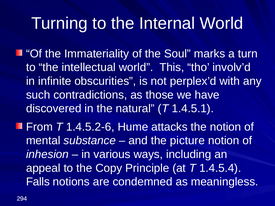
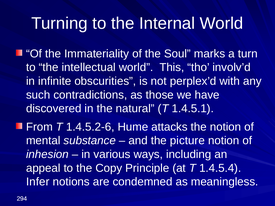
Falls: Falls -> Infer (38, 182)
